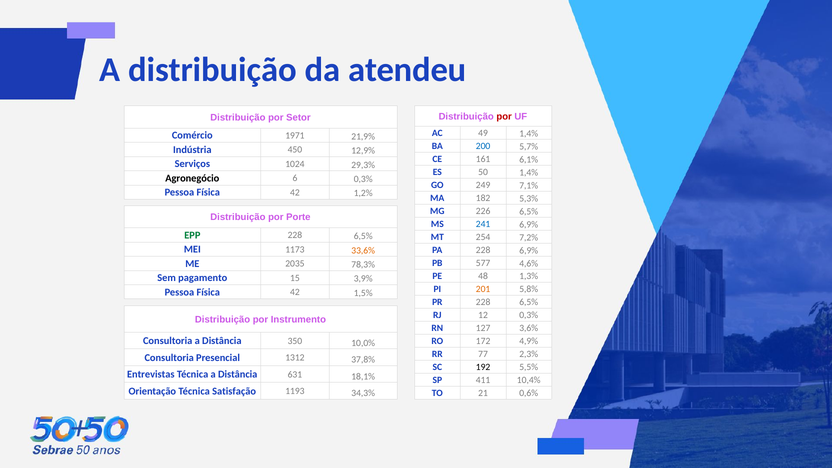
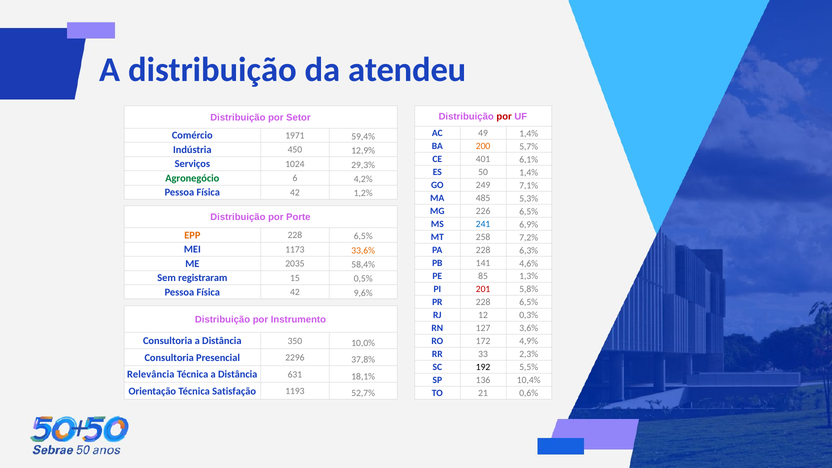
21,9%: 21,9% -> 59,4% (363, 136)
200 colour: blue -> orange (483, 146)
161: 161 -> 401 (483, 159)
Agronegócio colour: black -> green (192, 178)
6 0,3%: 0,3% -> 4,2% (363, 179)
182: 182 -> 485 (483, 198)
EPP colour: green -> orange (192, 235)
254: 254 -> 258 (483, 237)
228 6,9%: 6,9% -> 6,3% (529, 250)
577: 577 -> 141 (483, 263)
78,3%: 78,3% -> 58,4% (363, 265)
48: 48 -> 85 (483, 276)
pagamento: pagamento -> registraram (203, 278)
3,9%: 3,9% -> 0,5% (363, 279)
201 colour: orange -> red (483, 289)
1,5%: 1,5% -> 9,6% (363, 293)
77: 77 -> 33 (483, 354)
1312: 1312 -> 2296 (295, 358)
Entrevistas: Entrevistas -> Relevância (151, 374)
411: 411 -> 136 (483, 380)
34,3%: 34,3% -> 52,7% (363, 393)
